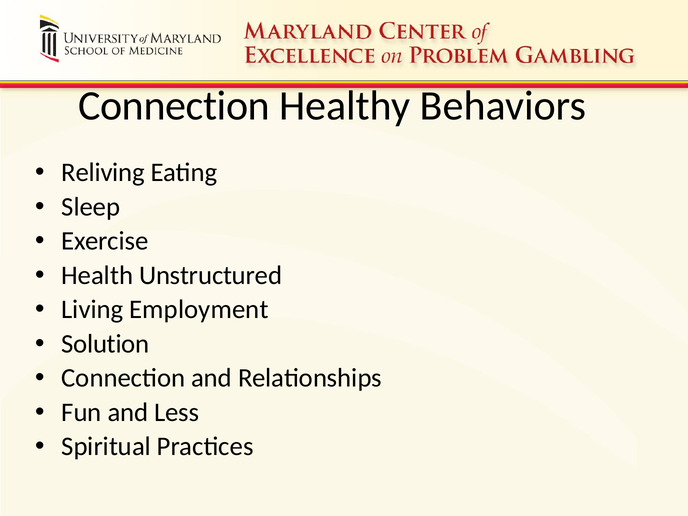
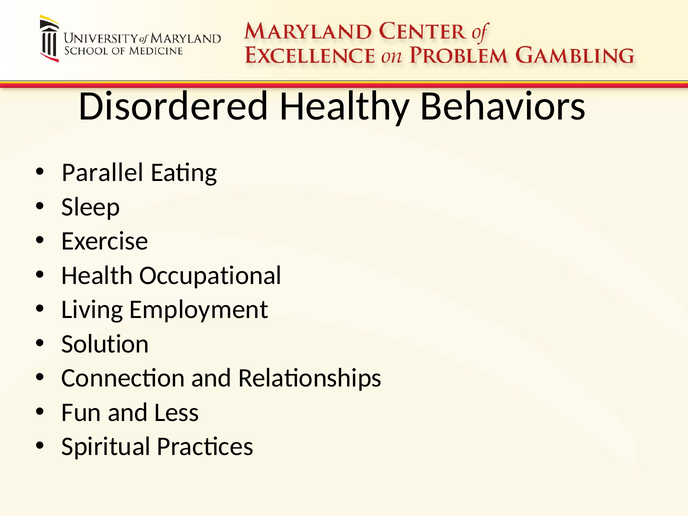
Connection: Connection -> Disordered (174, 106)
Reliving: Reliving -> Parallel (103, 172)
Unstructured: Unstructured -> Occupational (211, 275)
